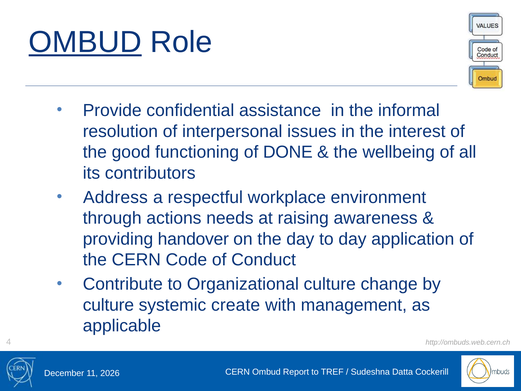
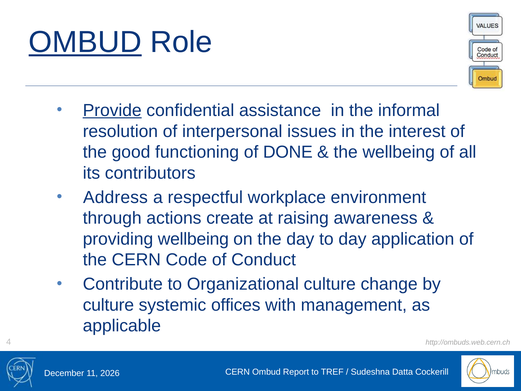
Provide underline: none -> present (112, 110)
needs: needs -> create (230, 218)
providing handover: handover -> wellbeing (193, 239)
create: create -> offices (236, 305)
